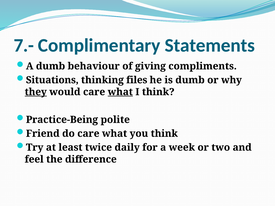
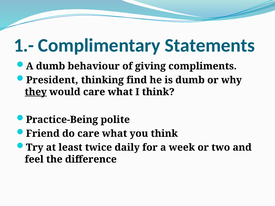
7.-: 7.- -> 1.- (24, 45)
Situations: Situations -> President (52, 80)
files: files -> find (137, 80)
what underline: present -> none (120, 92)
